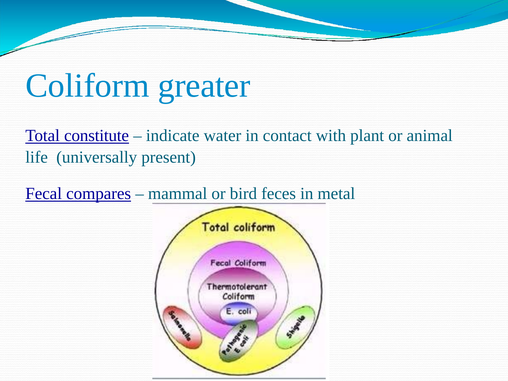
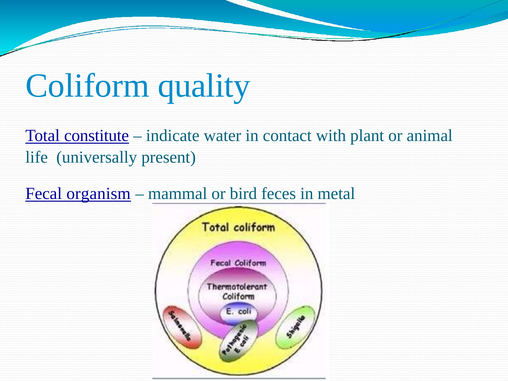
greater: greater -> quality (204, 86)
compares: compares -> organism (99, 194)
